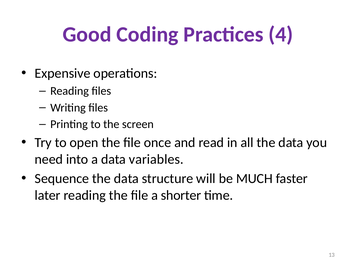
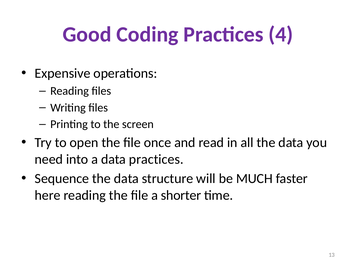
data variables: variables -> practices (156, 159)
later: later -> here (48, 195)
